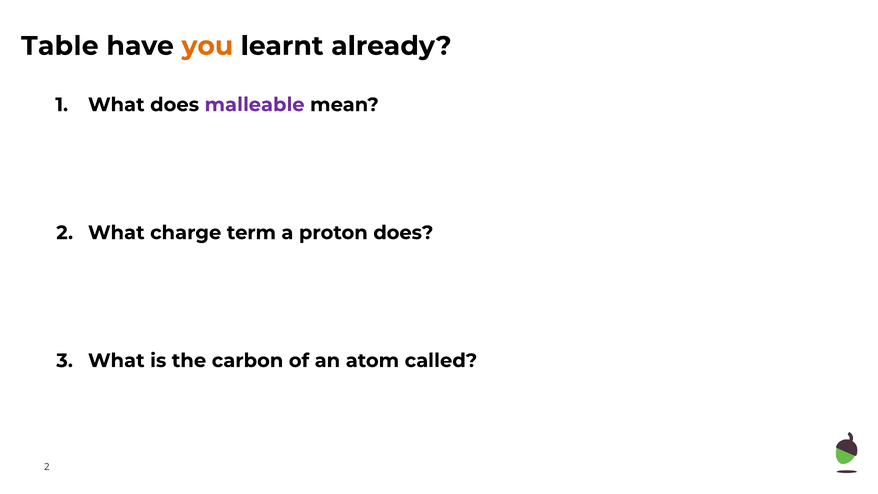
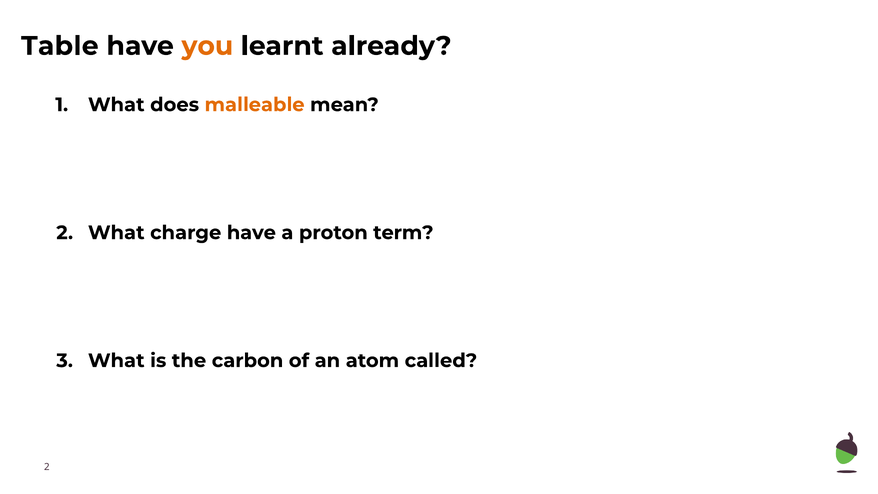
malleable colour: purple -> orange (255, 105)
charge term: term -> have (251, 233)
proton does: does -> term (403, 233)
